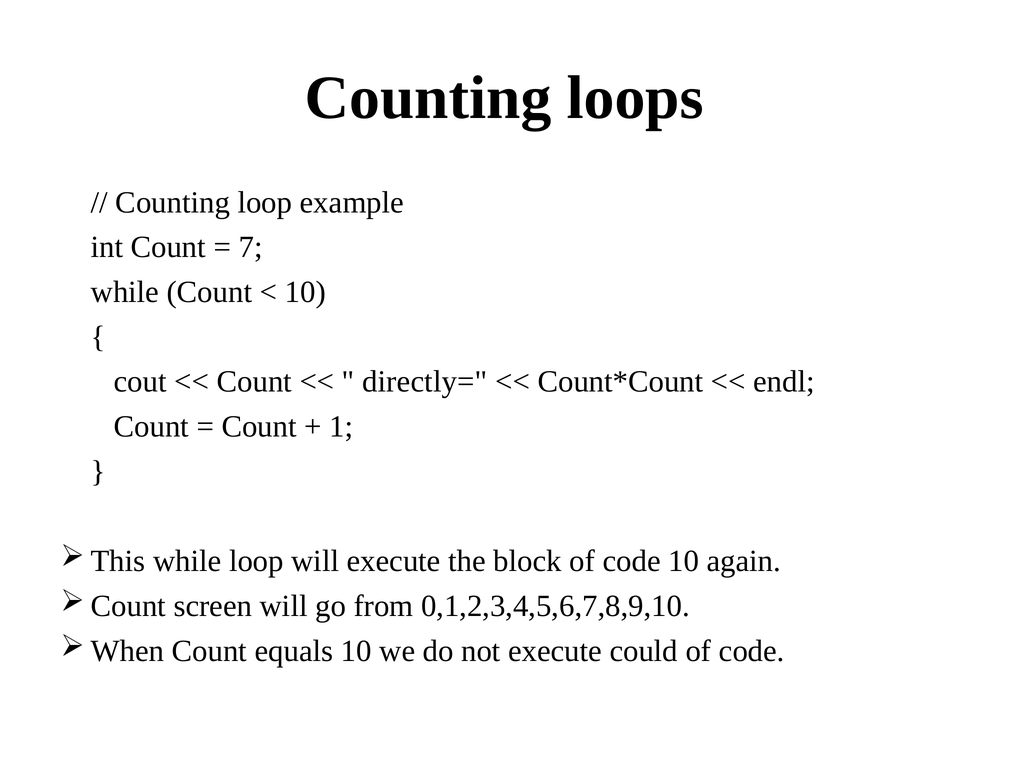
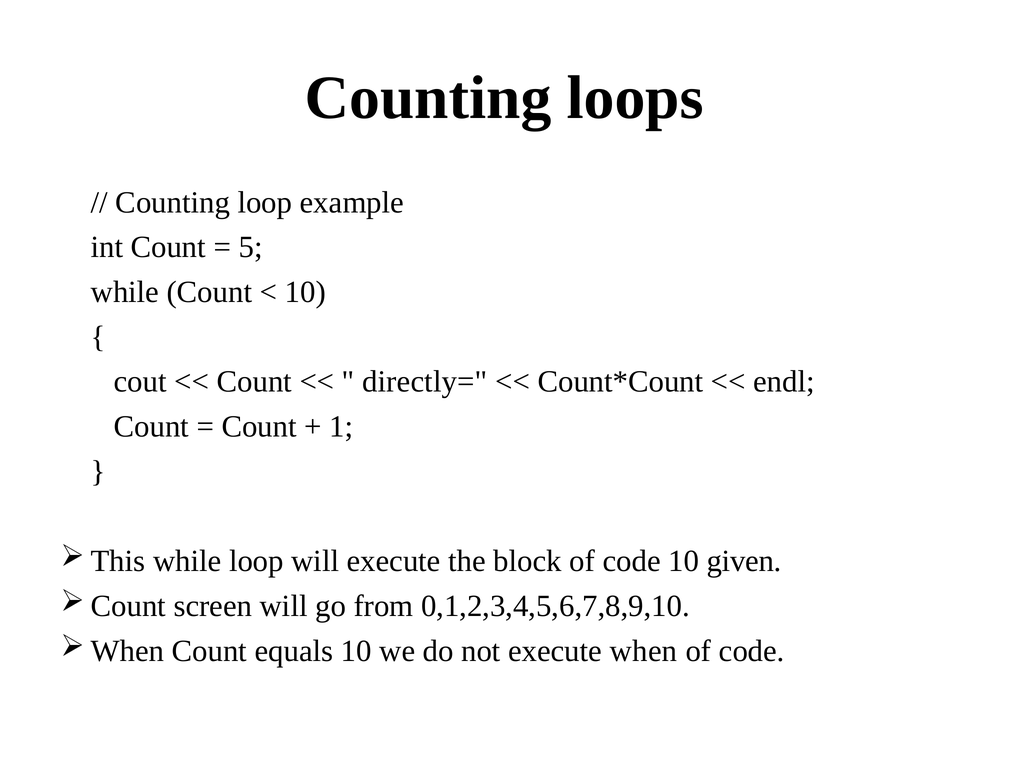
7: 7 -> 5 (251, 247)
again: again -> given (744, 561)
could: could -> when (644, 651)
